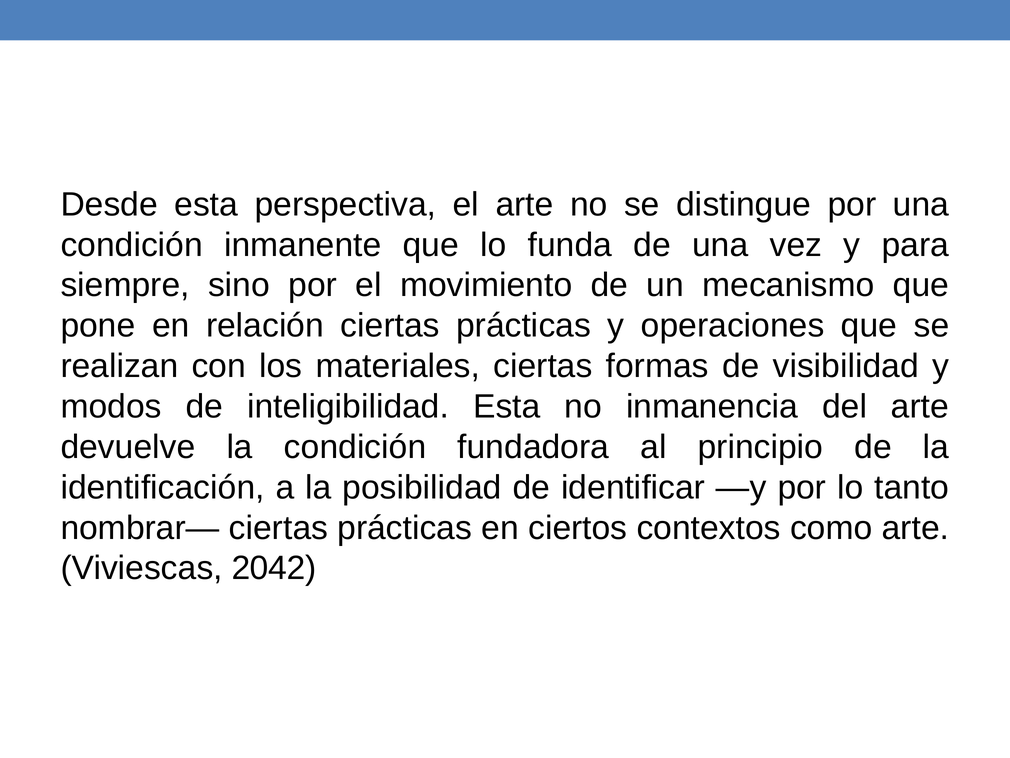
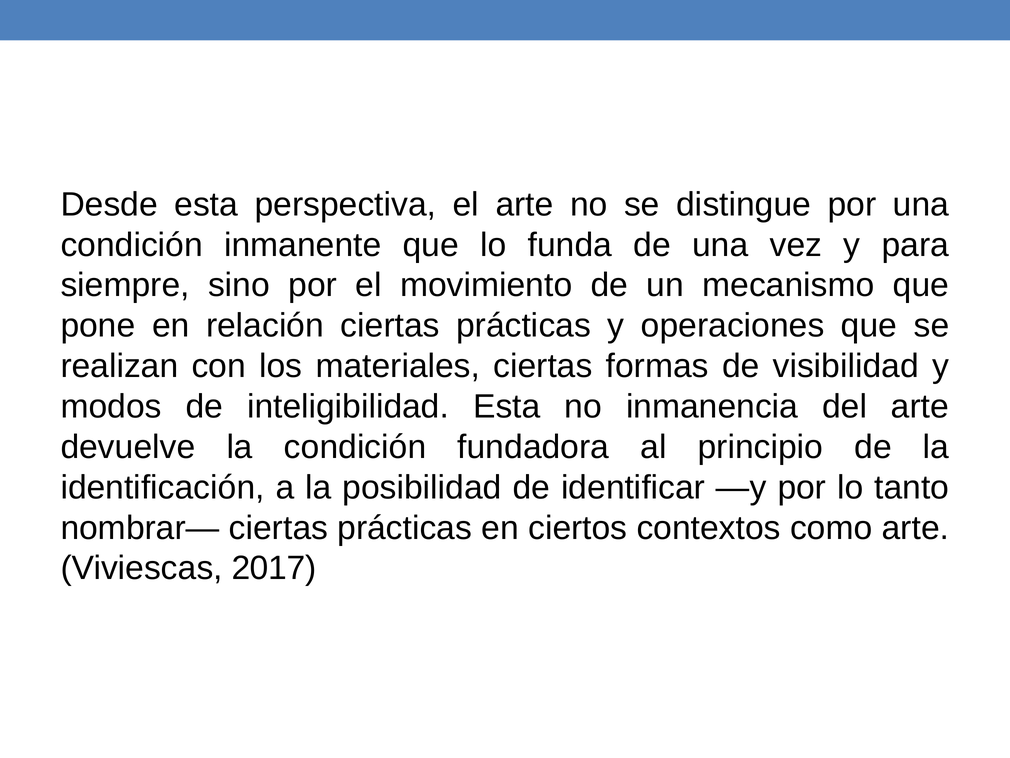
2042: 2042 -> 2017 (274, 568)
